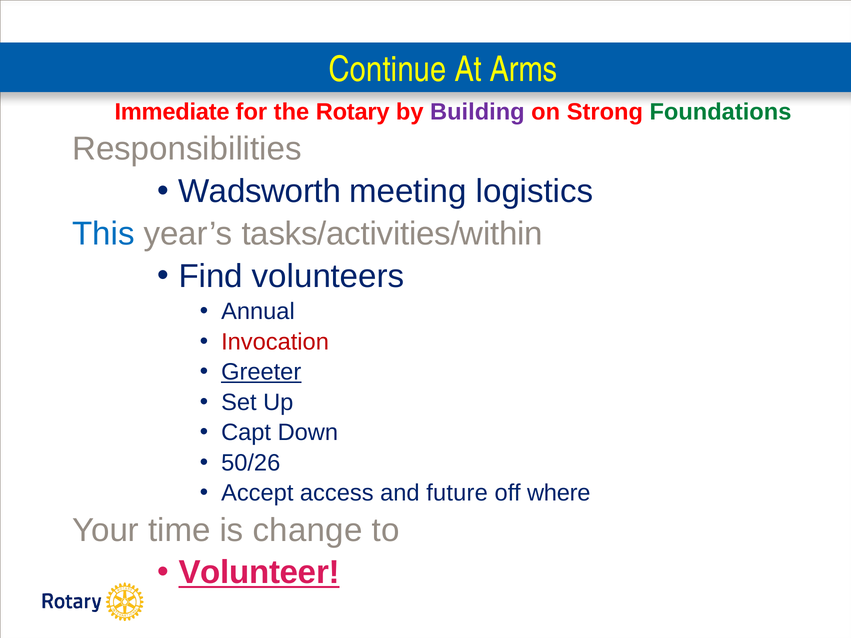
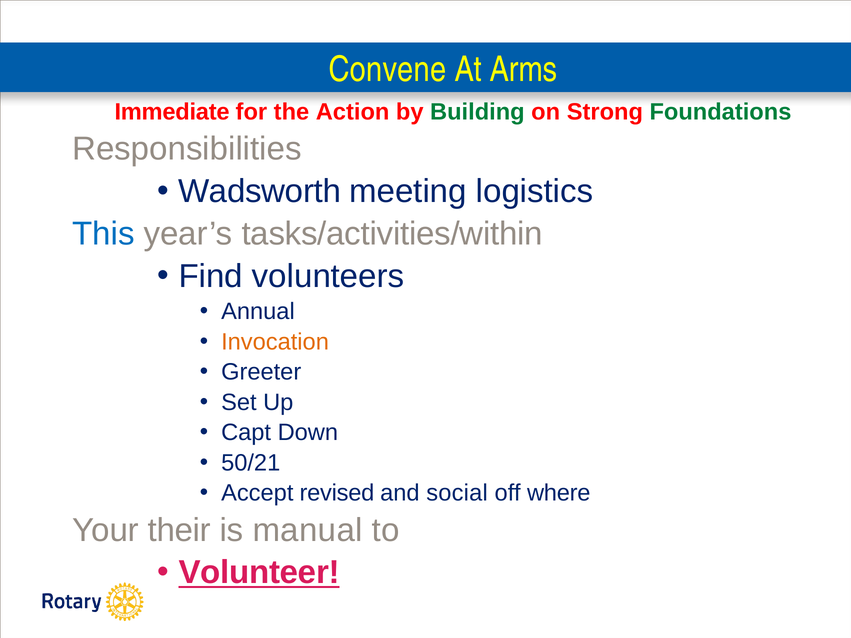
Continue: Continue -> Convene (388, 70)
Rotary: Rotary -> Action (353, 112)
Building colour: purple -> green (477, 112)
Invocation colour: red -> orange (275, 342)
Greeter underline: present -> none (261, 372)
50/26: 50/26 -> 50/21 (251, 463)
access: access -> revised (337, 493)
future: future -> social (457, 493)
time: time -> their (179, 530)
change: change -> manual (308, 530)
